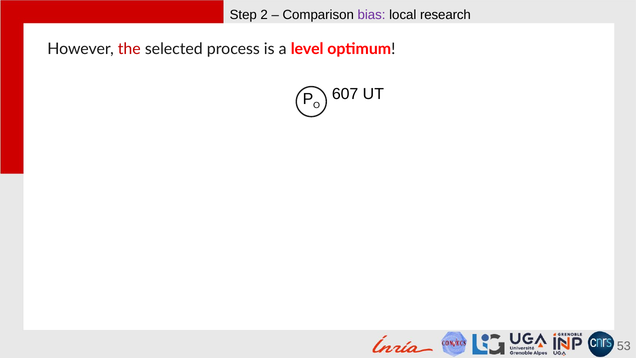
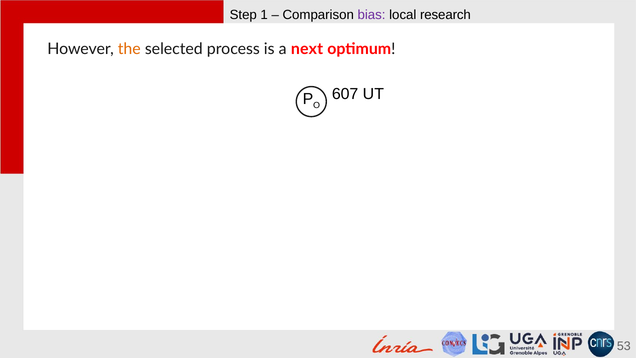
2: 2 -> 1 (264, 15)
the colour: red -> orange (129, 49)
level: level -> next (307, 49)
